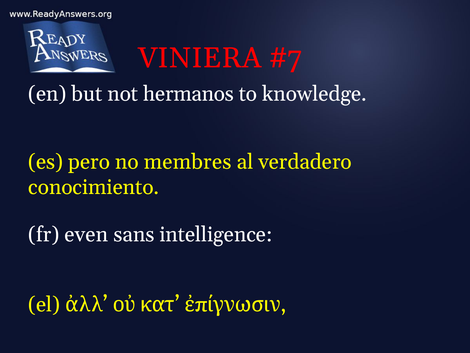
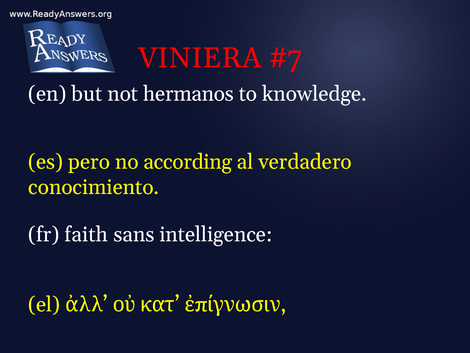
membres: membres -> according (188, 162)
even: even -> faith (86, 234)
